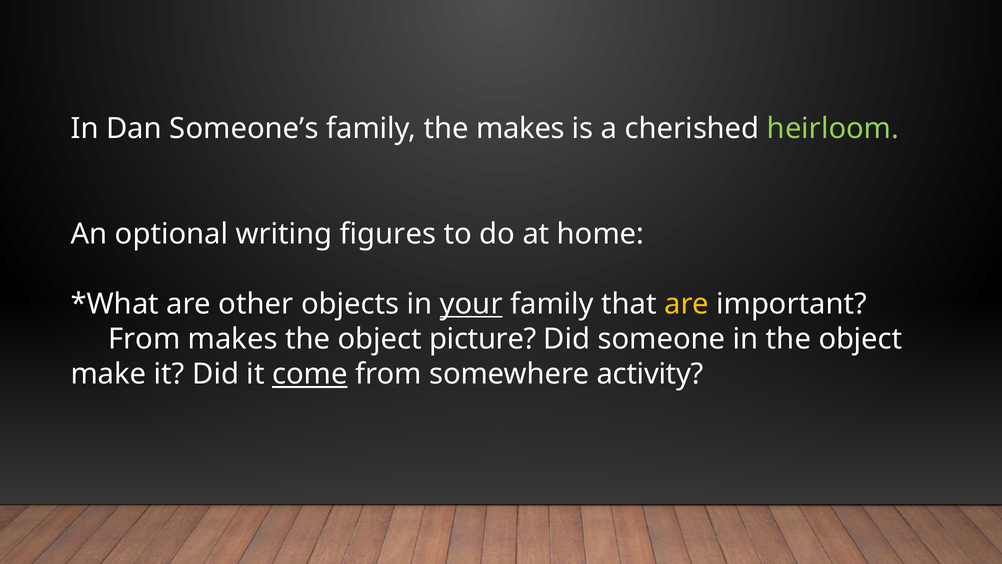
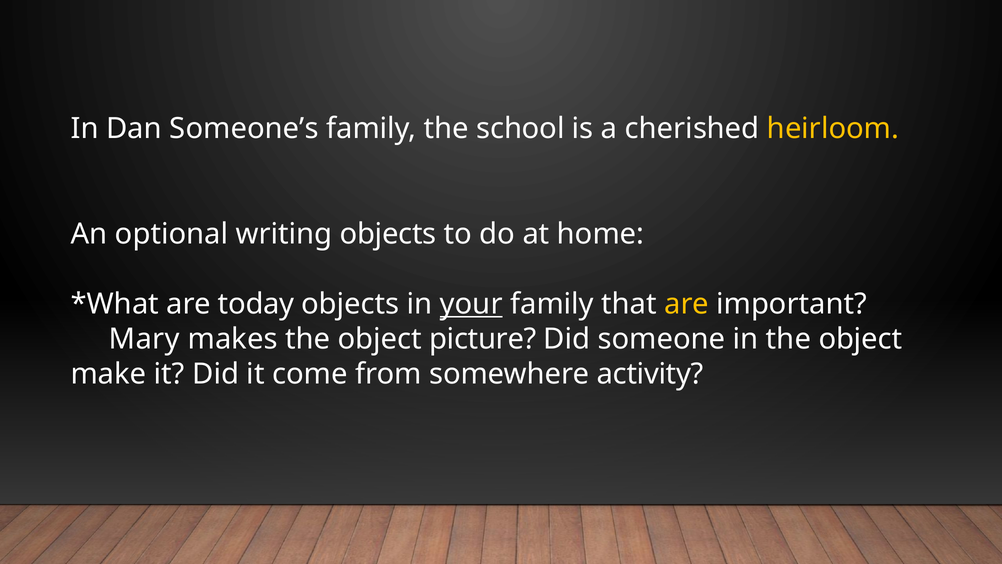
the makes: makes -> school (520, 128)
heirloom colour: light green -> yellow (833, 128)
writing figures: figures -> objects (388, 234)
other: other -> today (256, 304)
From: From -> Mary (144, 339)
come underline: present -> none (310, 374)
